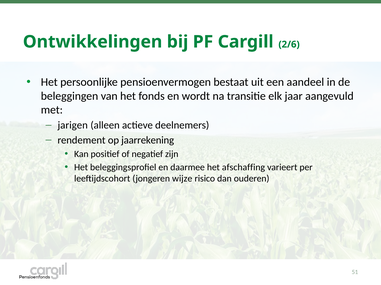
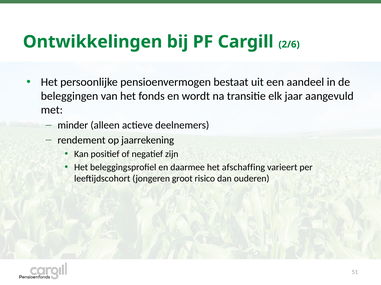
jarigen: jarigen -> minder (73, 126)
wijze: wijze -> groot (182, 179)
